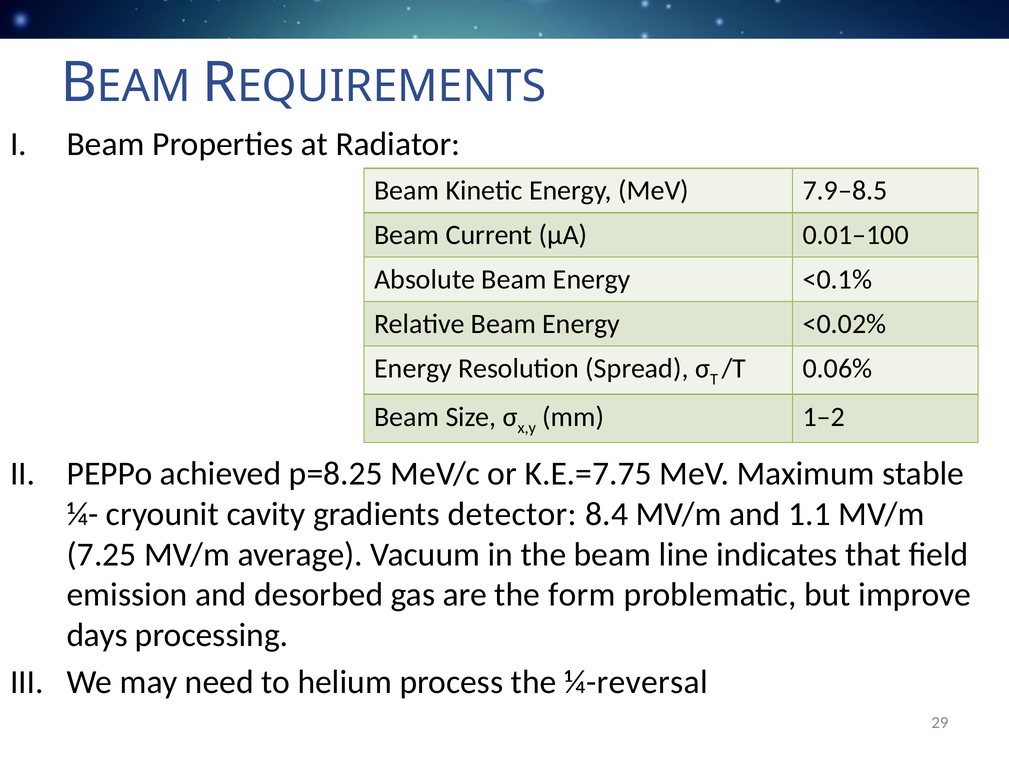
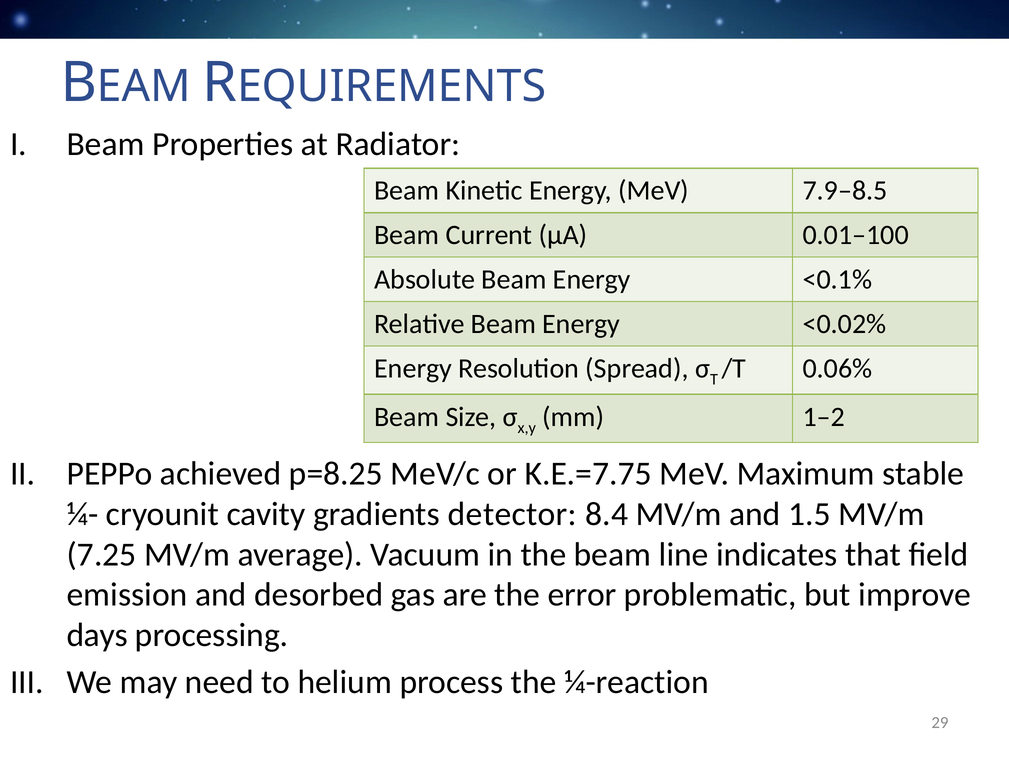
1.1: 1.1 -> 1.5 (809, 514)
form: form -> error (582, 595)
¼-reversal: ¼-reversal -> ¼-reaction (636, 682)
